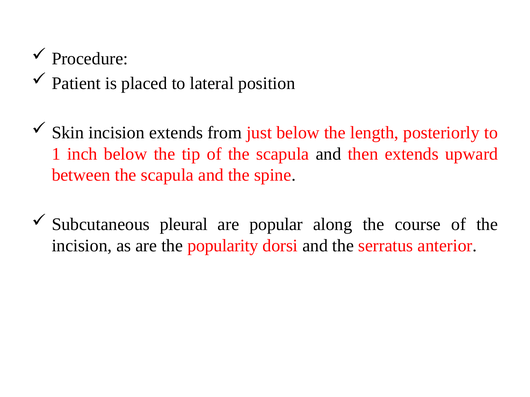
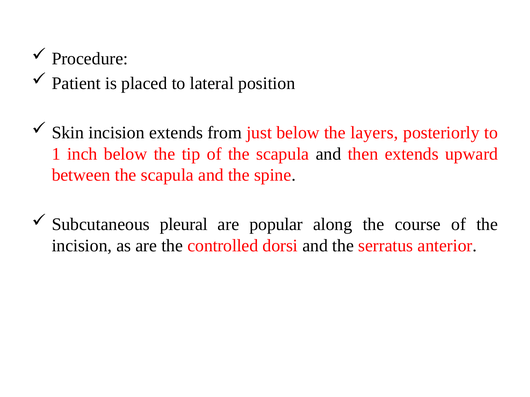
length: length -> layers (374, 133)
popularity: popularity -> controlled (223, 246)
